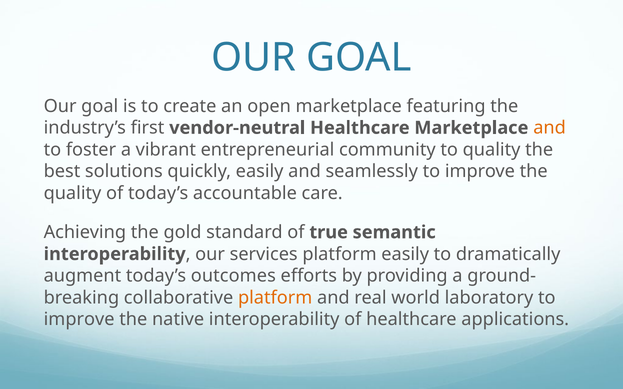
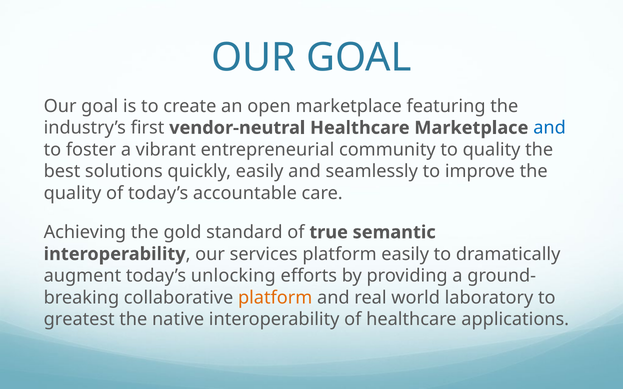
and colour: orange -> blue (550, 128)
outcomes: outcomes -> unlocking (233, 276)
improve: improve -> greatest (79, 320)
